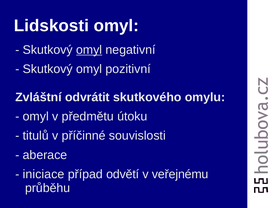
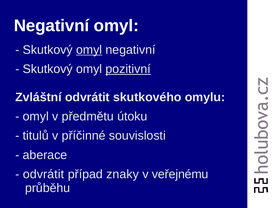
Lidskosti: Lidskosti -> Negativní (52, 26)
pozitivní underline: none -> present (128, 69)
iniciace: iniciace -> odvrátit (44, 174)
odvětí: odvětí -> znaky (123, 174)
